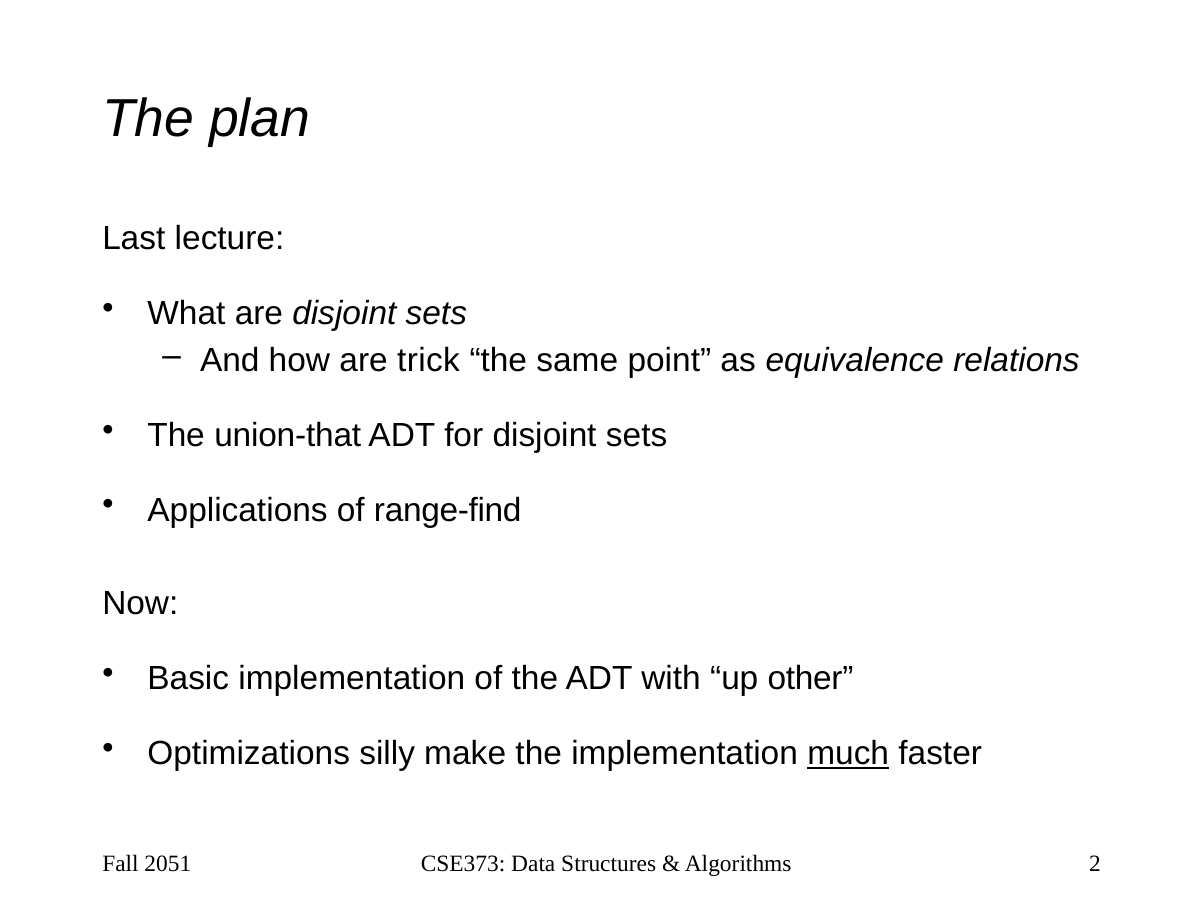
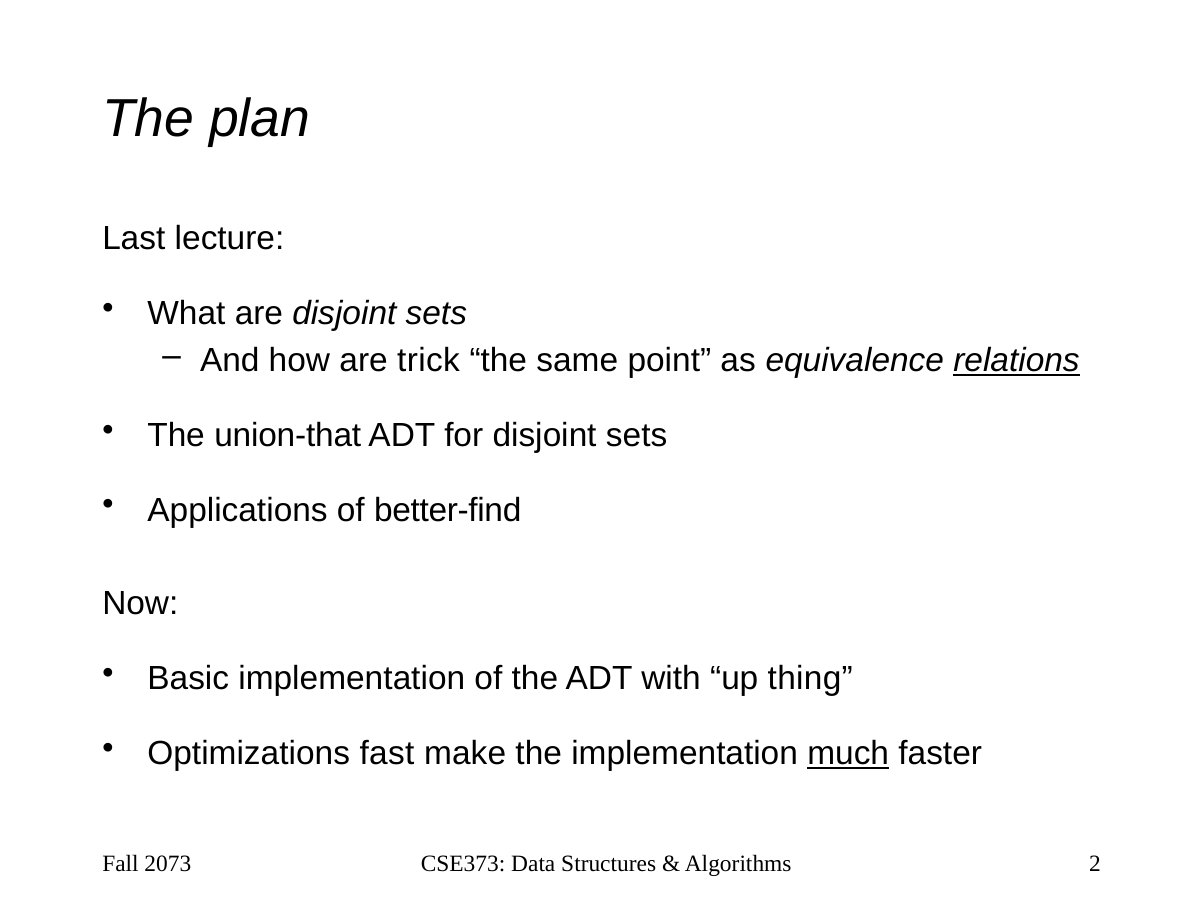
relations underline: none -> present (1016, 361)
range-find: range-find -> better-find (448, 510)
other: other -> thing (810, 679)
silly: silly -> fast (387, 754)
2051: 2051 -> 2073 (168, 864)
